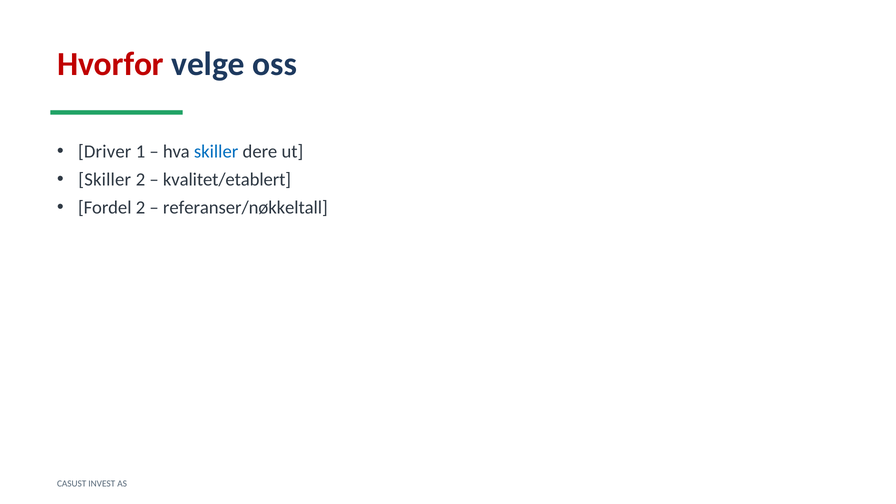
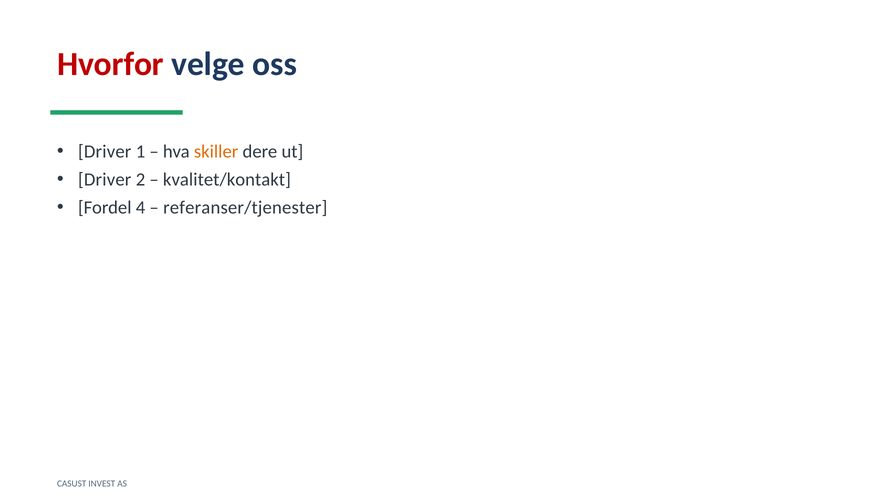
skiller colour: blue -> orange (216, 152)
Skiller: Skiller -> Driver (105, 180)
kvalitet/etablert: kvalitet/etablert -> kvalitet/kontakt (227, 180)
Fordel 2: 2 -> 4 (141, 208)
referanser/nøkkeltall: referanser/nøkkeltall -> referanser/tjenester (245, 208)
